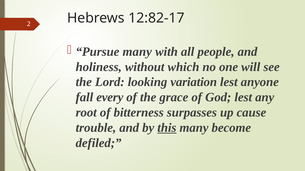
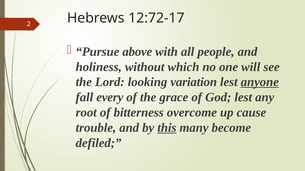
12:82-17: 12:82-17 -> 12:72-17 (156, 18)
Pursue many: many -> above (137, 52)
anyone underline: none -> present (260, 82)
surpasses: surpasses -> overcome (192, 113)
